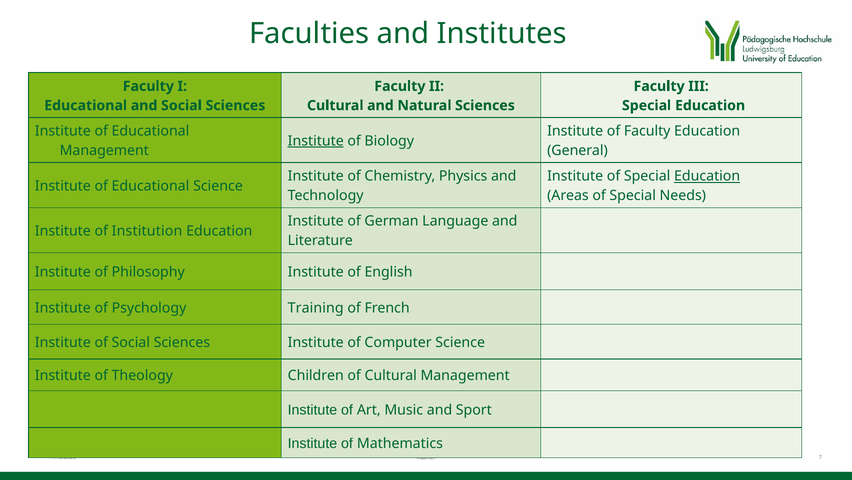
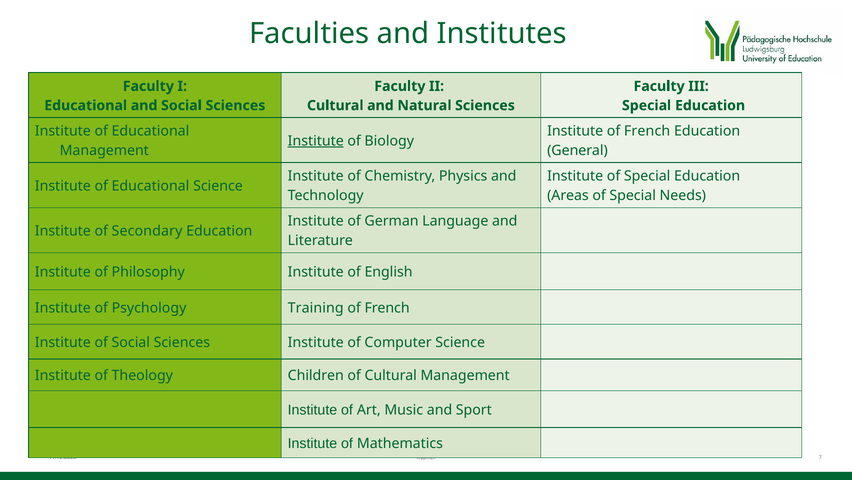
Institute of Faculty: Faculty -> French (647, 131)
Education underline: present -> none (707, 176)
Institution: Institution -> Secondary (147, 231)
